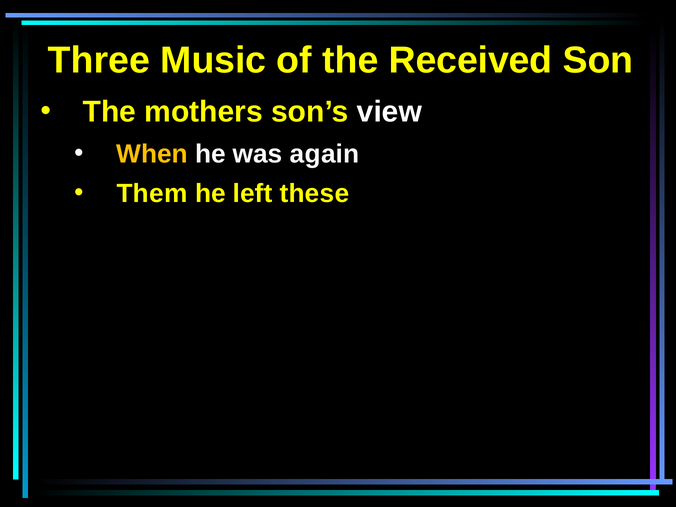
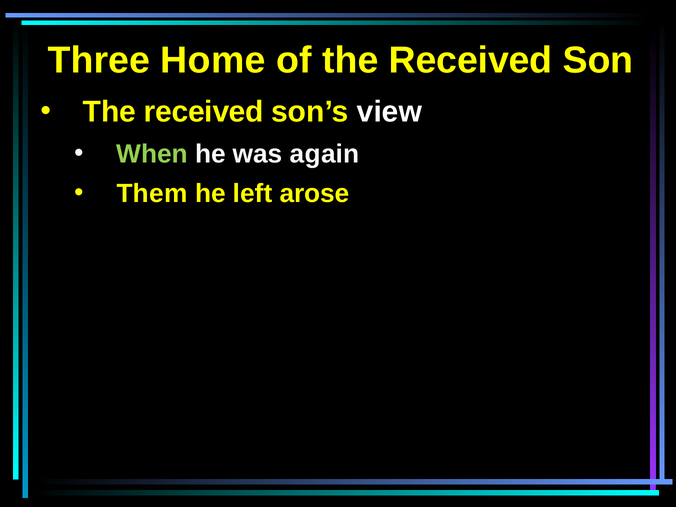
Music: Music -> Home (213, 60)
mothers: mothers -> received (204, 112)
When colour: yellow -> light green (152, 154)
these: these -> arose (315, 194)
